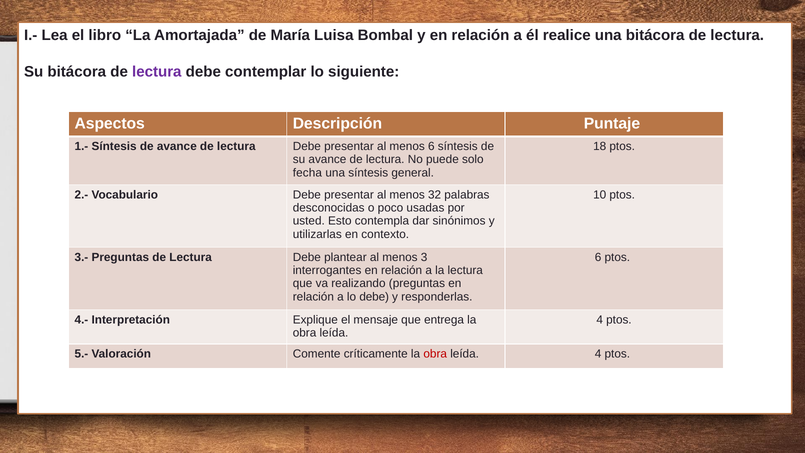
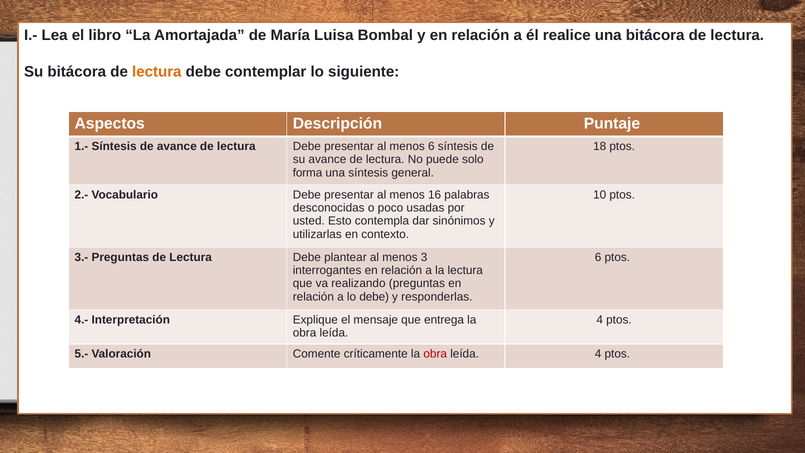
lectura colour: purple -> orange (157, 72)
fecha: fecha -> forma (308, 173)
32: 32 -> 16 (435, 195)
